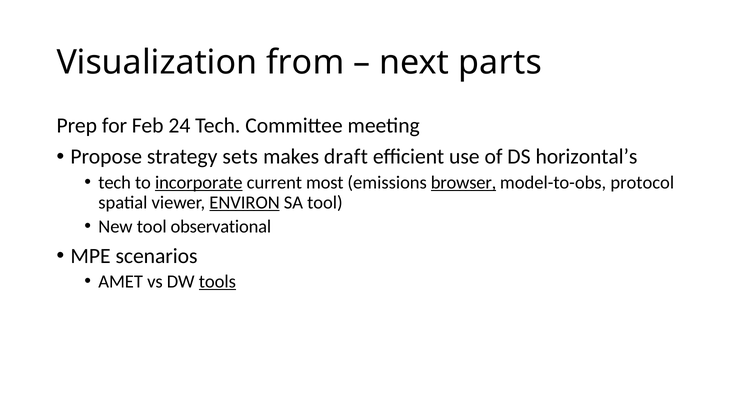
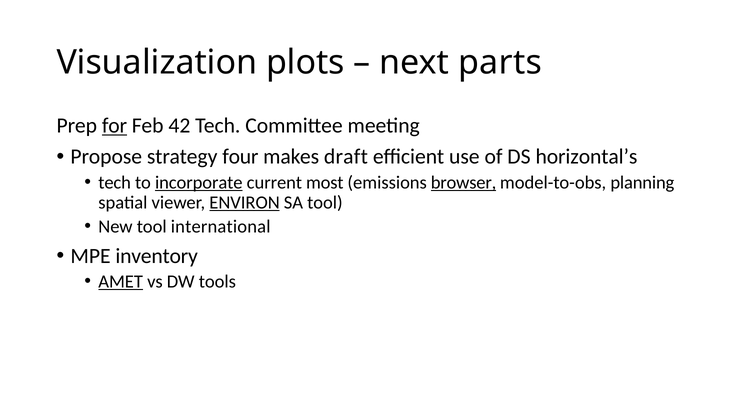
from: from -> plots (305, 62)
for underline: none -> present (115, 125)
24: 24 -> 42 (179, 125)
sets: sets -> four (240, 157)
protocol: protocol -> planning (642, 182)
observational: observational -> international (221, 226)
scenarios: scenarios -> inventory (157, 255)
AMET underline: none -> present (121, 281)
tools underline: present -> none (217, 281)
